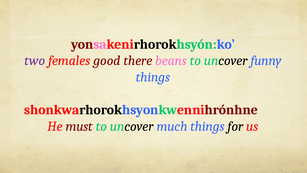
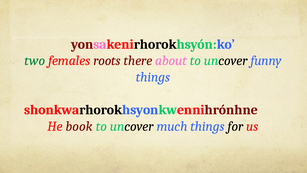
two colour: purple -> green (35, 61)
good: good -> roots (107, 61)
beans: beans -> about (171, 61)
must: must -> book (79, 126)
